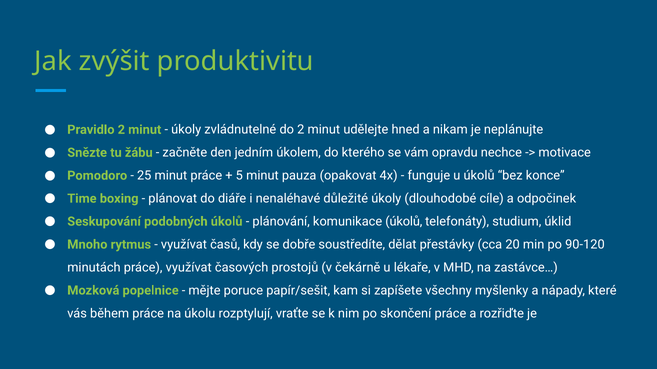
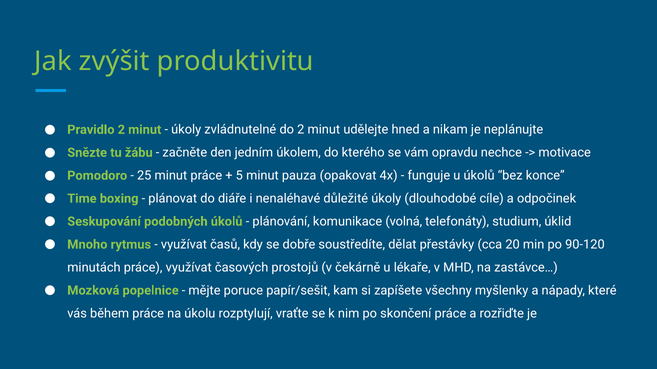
komunikace úkolů: úkolů -> volná (404, 222)
